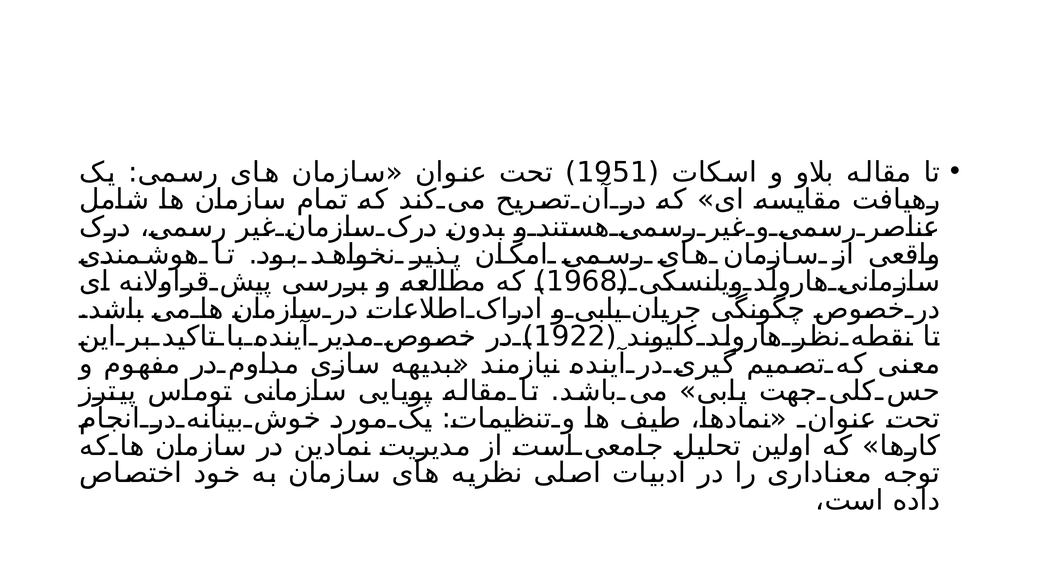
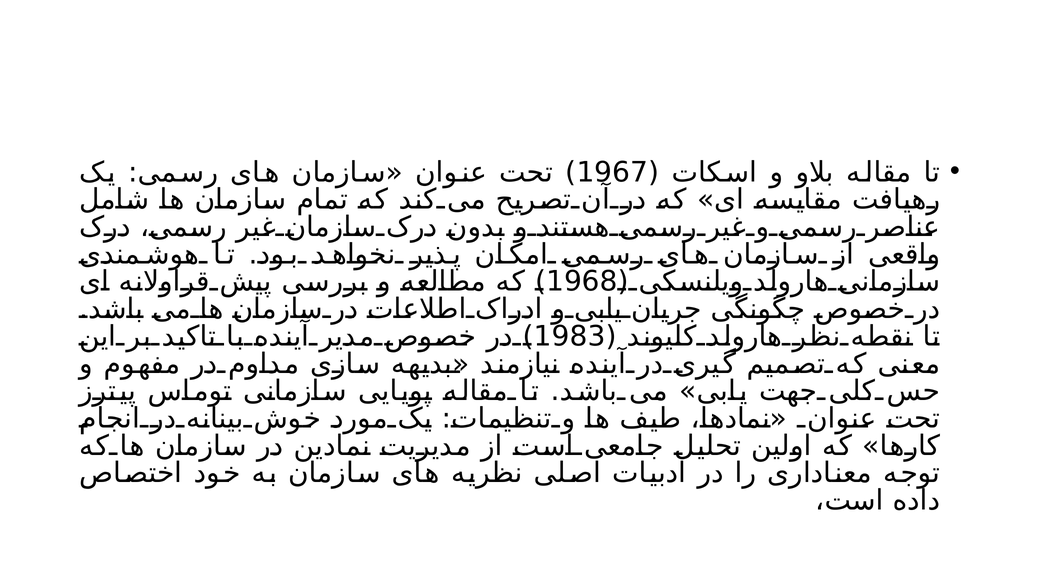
1951: 1951 -> 1967 (612, 172)
1922: 1922 -> 1983 (570, 336)
